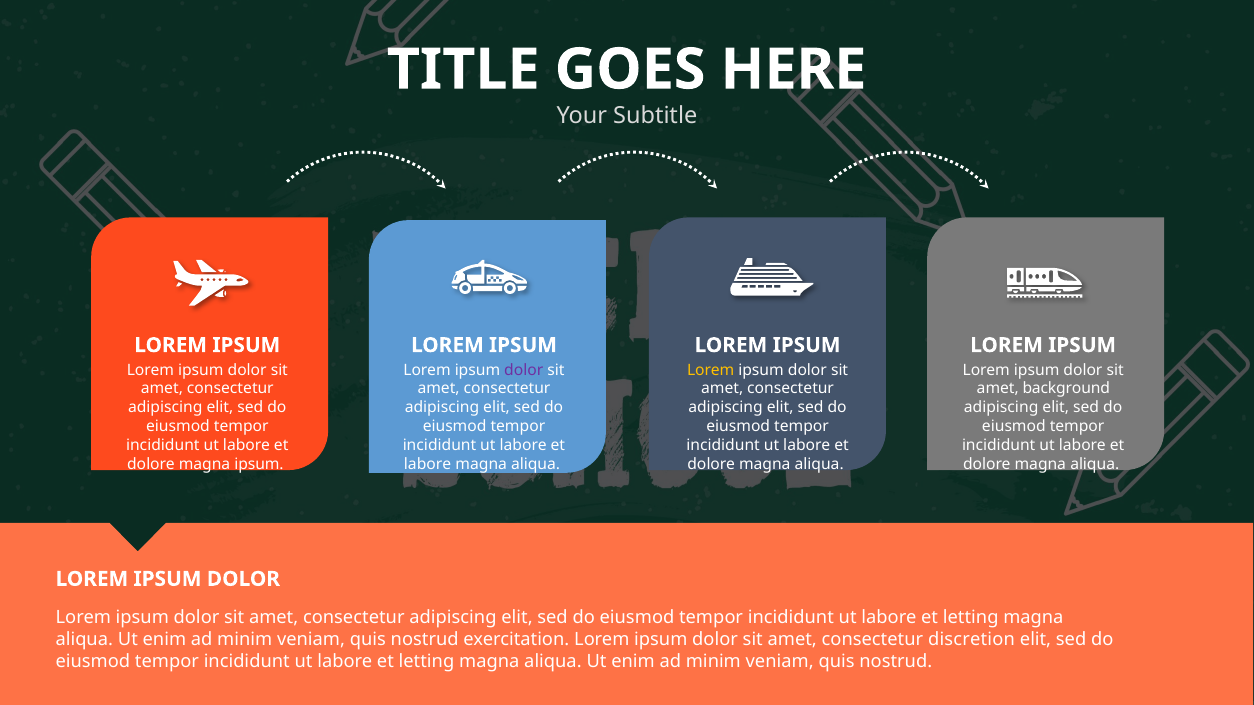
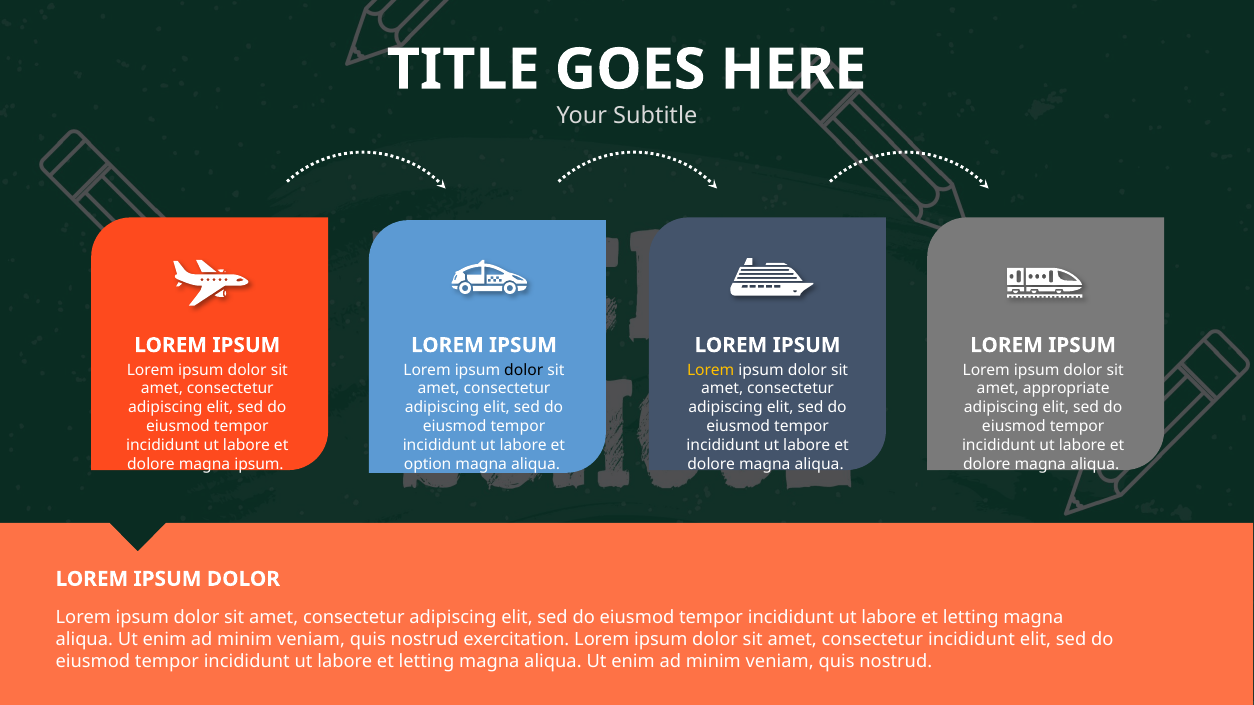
dolor colour: purple -> black (524, 370)
background: background -> appropriate (1066, 389)
labore: labore -> option (428, 464)
consectetur discretion: discretion -> incididunt (971, 640)
